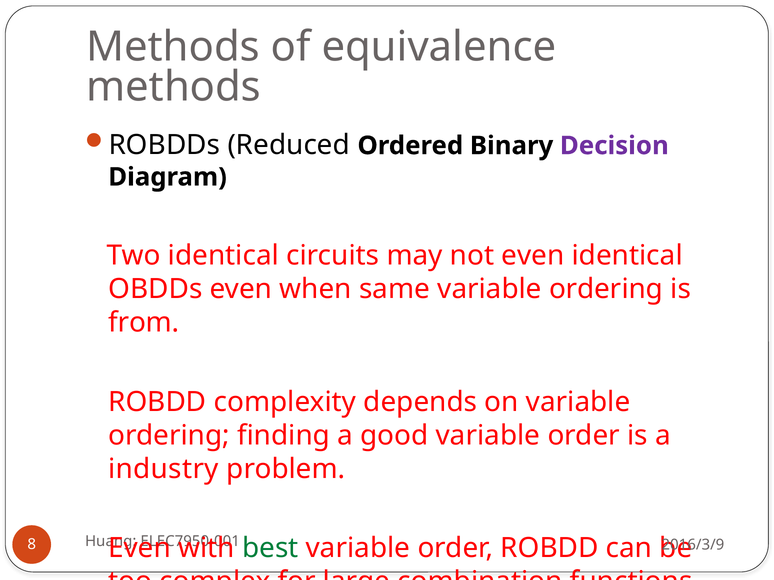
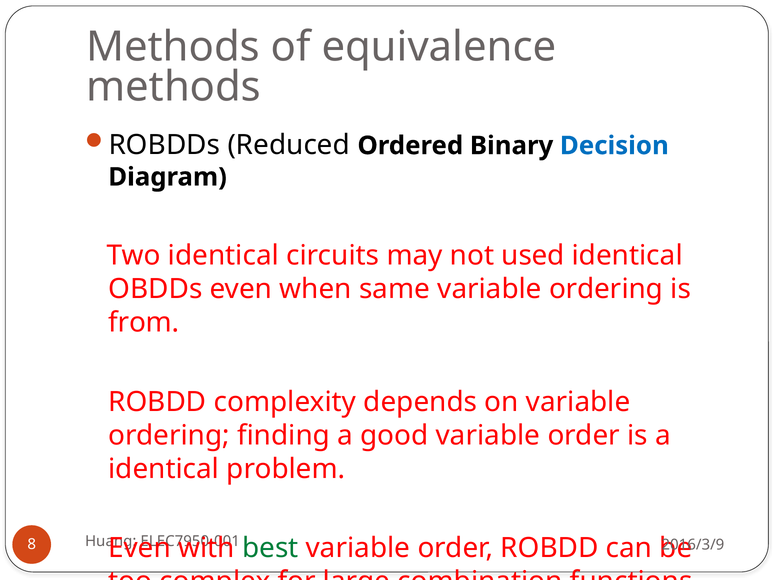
Decision colour: purple -> blue (614, 146)
not even: even -> used (533, 256)
industry: industry -> identical (164, 469)
